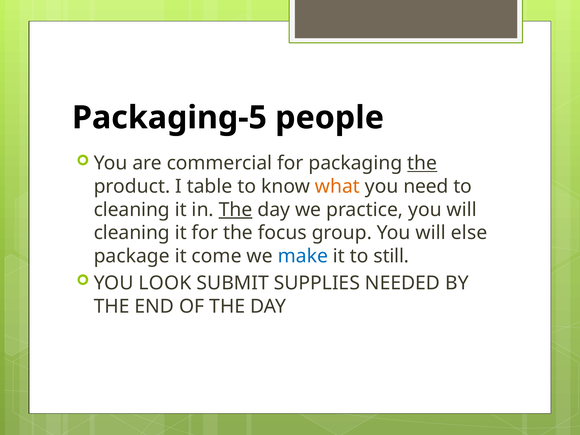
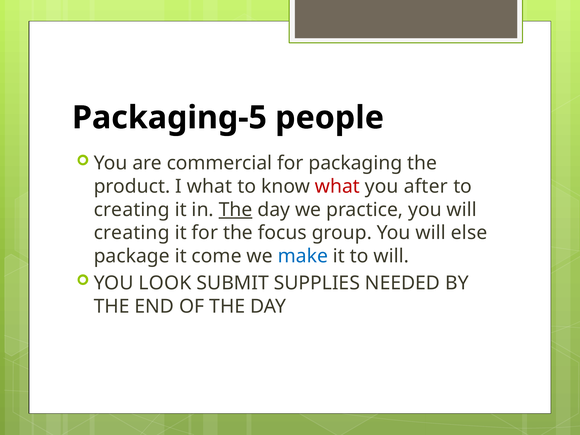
the underline: present -> none (422, 163)
I table: table -> what (209, 186)
what colour: orange -> red (337, 186)
need: need -> after (426, 186)
cleaning: cleaning -> creating (132, 210)
cleaning: cleaning -> creating (132, 233)
to still: still -> will (391, 256)
